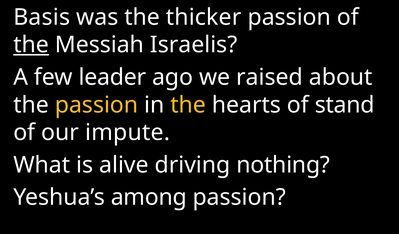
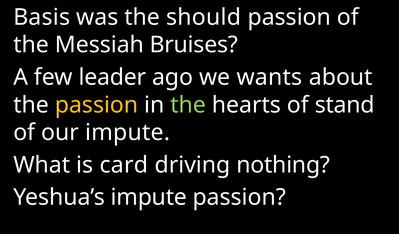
thicker: thicker -> should (204, 17)
the underline: present -> none (31, 45)
Israelis: Israelis -> Bruises (194, 45)
raised: raised -> wants (269, 77)
the colour: yellow -> light green (188, 105)
alive: alive -> card (124, 165)
Yeshua’s among: among -> impute (149, 197)
